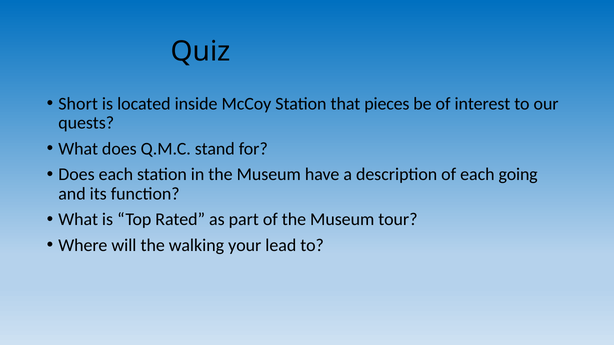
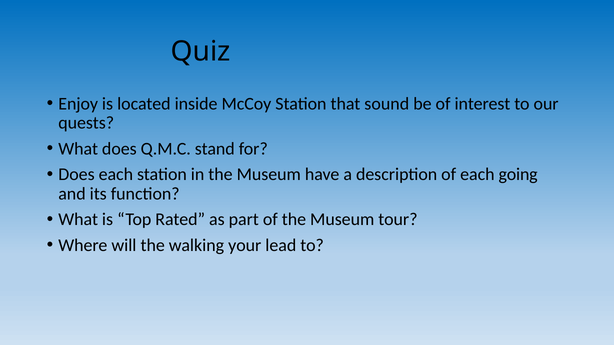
Short: Short -> Enjoy (78, 104)
pieces: pieces -> sound (387, 104)
